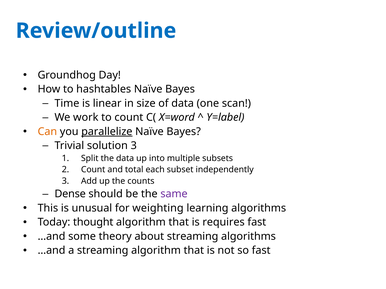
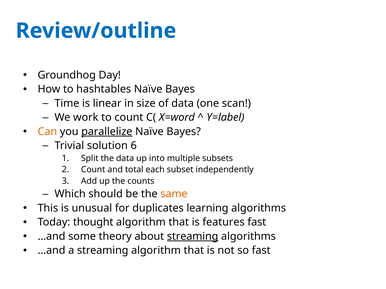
solution 3: 3 -> 6 (134, 146)
Dense: Dense -> Which (70, 194)
same colour: purple -> orange (174, 194)
weighting: weighting -> duplicates (158, 208)
requires: requires -> features (224, 223)
streaming underline: none -> present (193, 237)
